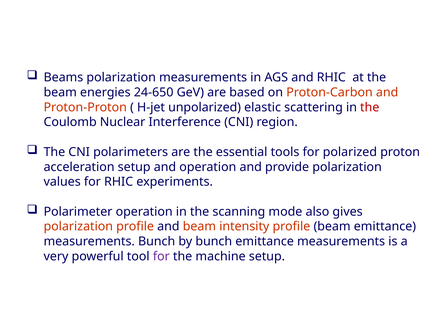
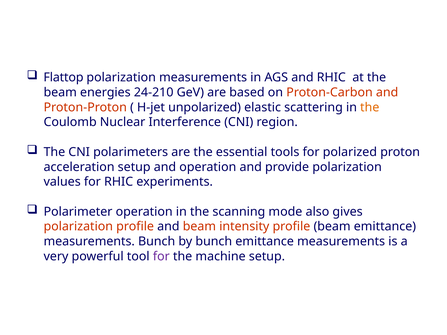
Beams: Beams -> Flattop (63, 78)
24-650: 24-650 -> 24-210 (154, 93)
the colour: red -> orange (370, 107)
